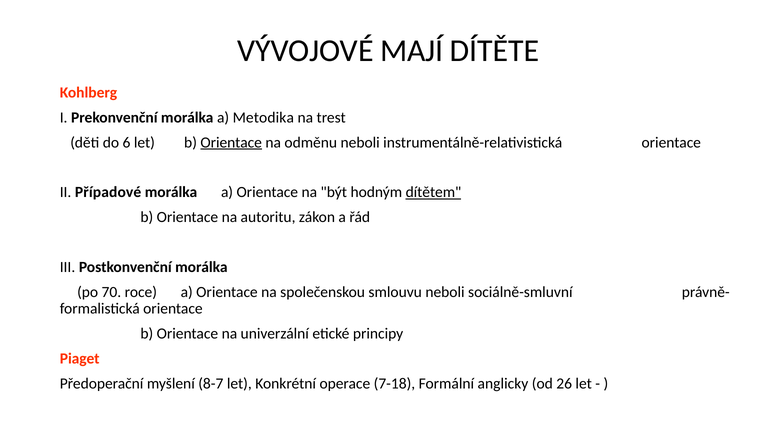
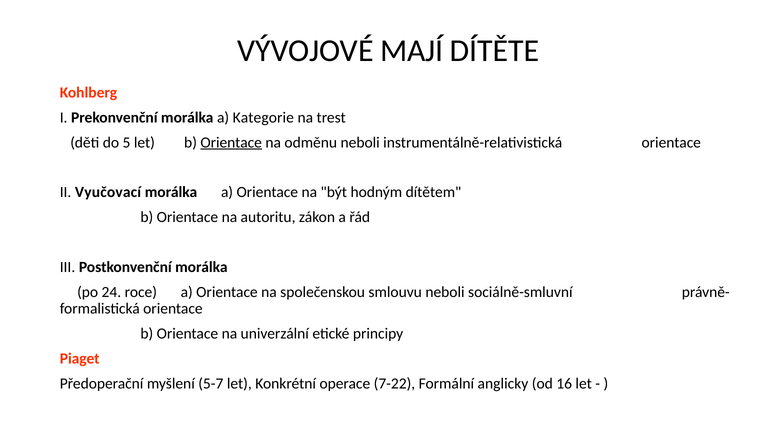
Metodika: Metodika -> Kategorie (263, 117)
6: 6 -> 5 (126, 142)
Případové: Případové -> Vyučovací (108, 192)
dítětem underline: present -> none (433, 192)
70: 70 -> 24 (111, 292)
8-7: 8-7 -> 5-7 (211, 384)
7-18: 7-18 -> 7-22 (394, 384)
26: 26 -> 16 (564, 384)
